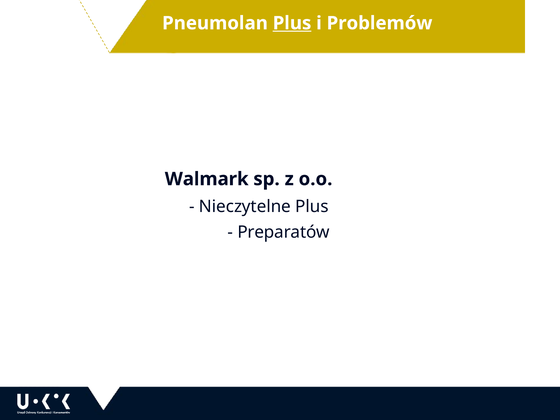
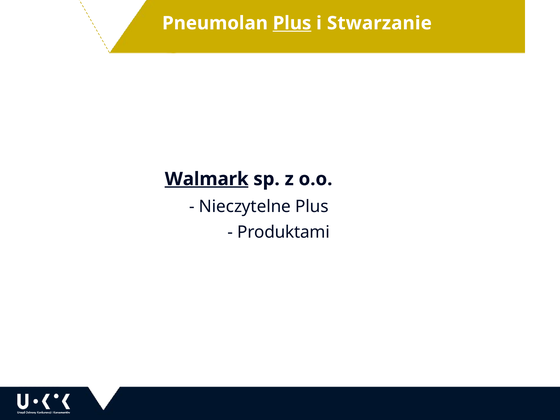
Problemów: Problemów -> Stwarzanie (379, 23)
Walmark underline: none -> present (207, 179)
Preparatów: Preparatów -> Produktami (284, 232)
